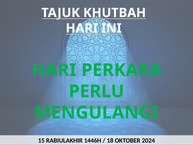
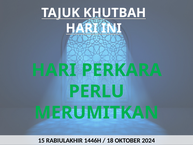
MENGULANGI: MENGULANGI -> MERUMITKAN (96, 112)
